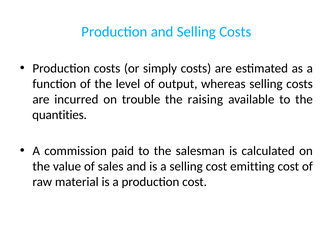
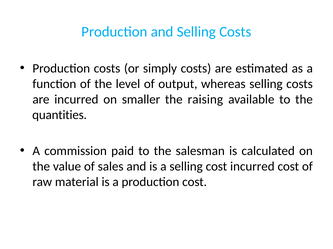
trouble: trouble -> smaller (141, 100)
cost emitting: emitting -> incurred (252, 167)
